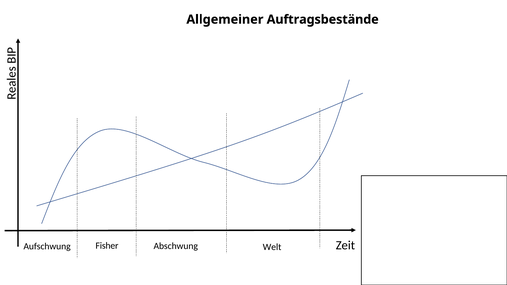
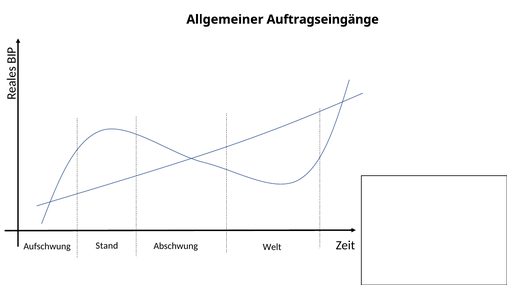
Auftragsbestände: Auftragsbestände -> Auftragseingänge (323, 19)
Fisher: Fisher -> Stand (107, 246)
